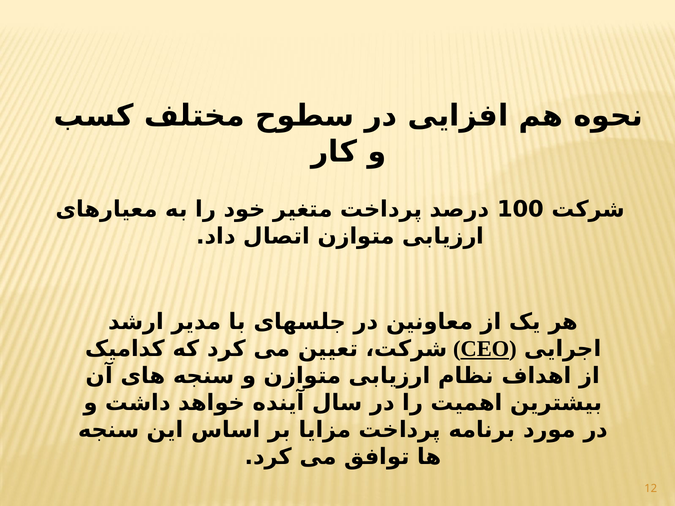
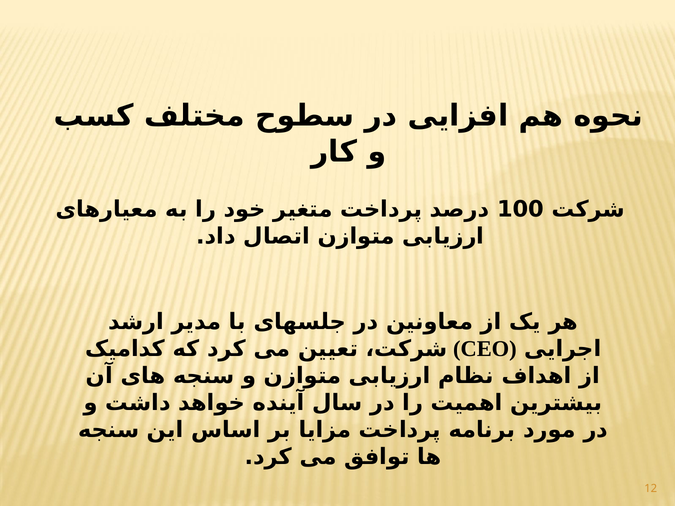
CEO underline: present -> none (485, 349)
